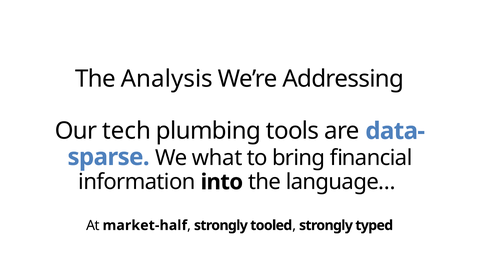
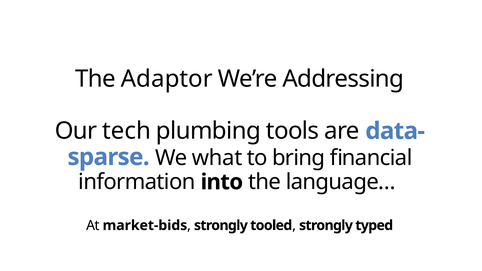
Analysis: Analysis -> Adaptor (167, 79)
market-half: market-half -> market-bids (145, 226)
